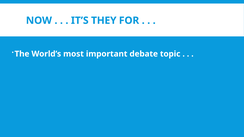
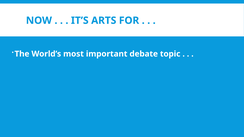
THEY: THEY -> ARTS (104, 21)
